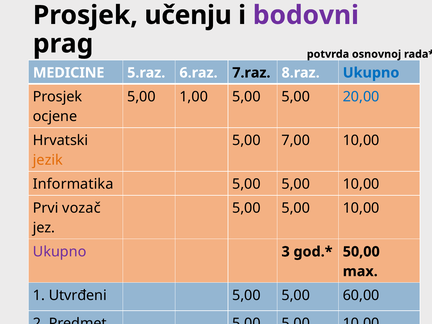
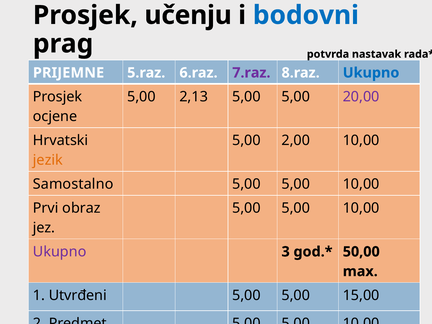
bodovni colour: purple -> blue (306, 15)
osnovnoj: osnovnoj -> nastavak (377, 54)
MEDICINE: MEDICINE -> PRIJEMNE (69, 73)
7.raz colour: black -> purple (251, 73)
1,00: 1,00 -> 2,13 (194, 97)
20,00 colour: blue -> purple (361, 97)
7,00: 7,00 -> 2,00 (296, 140)
Informatika: Informatika -> Samostalno (73, 184)
vozač: vozač -> obraz (81, 208)
60,00: 60,00 -> 15,00 (361, 295)
